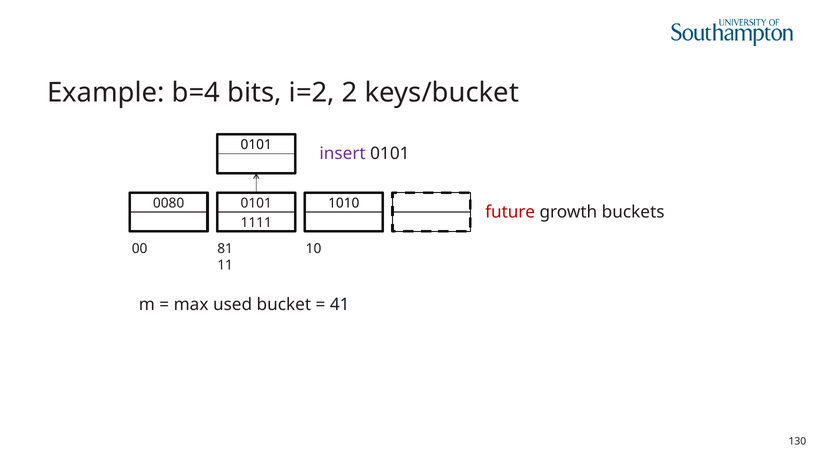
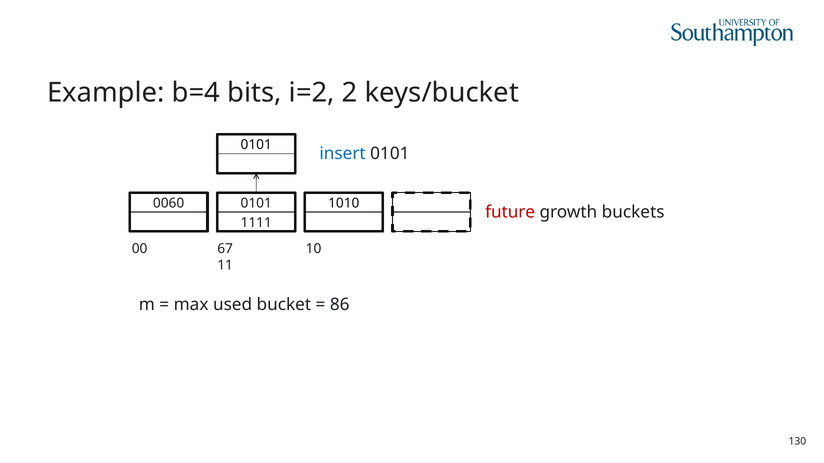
insert colour: purple -> blue (343, 154)
0080: 0080 -> 0060 (169, 203)
81: 81 -> 67 (225, 249)
41: 41 -> 86 (340, 305)
